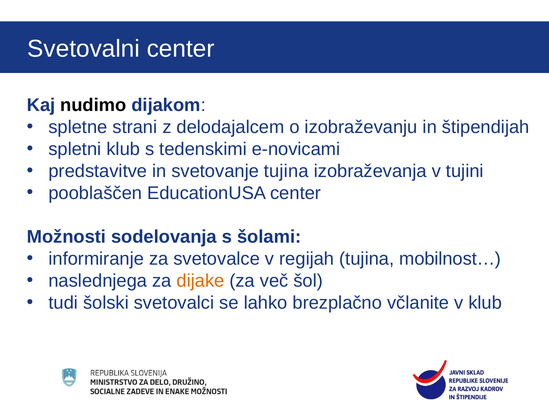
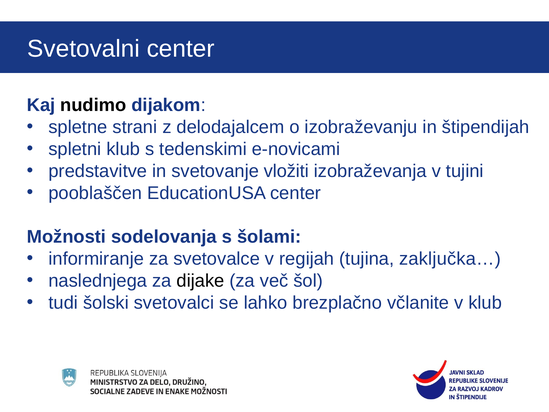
svetovanje tujina: tujina -> vložiti (286, 171)
mobilnost…: mobilnost… -> zaključka… (450, 259)
dijake colour: orange -> black (200, 281)
